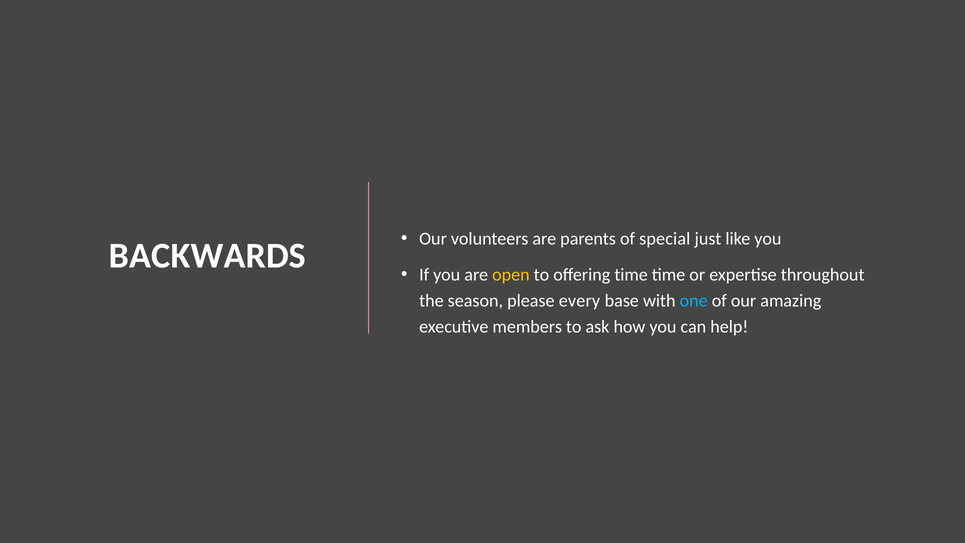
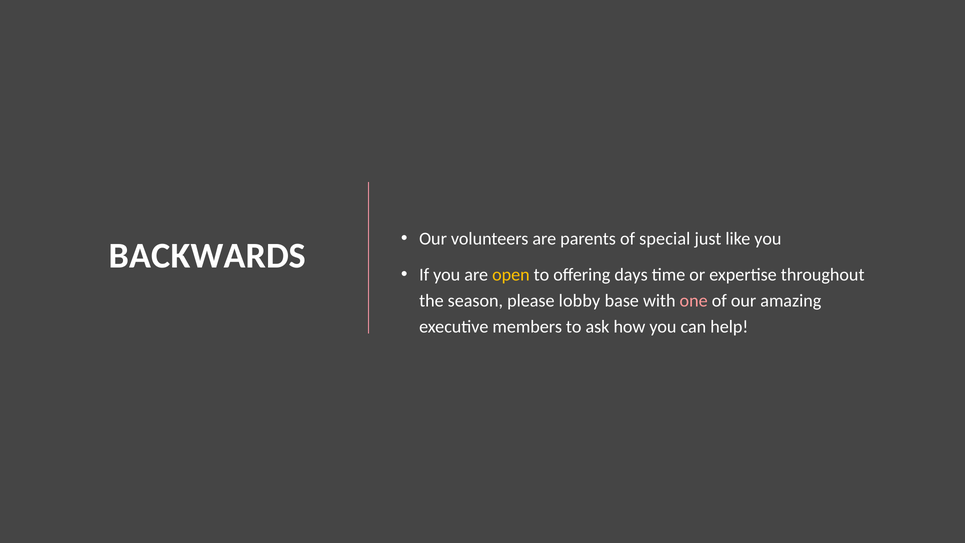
offering time: time -> days (631, 275)
every: every -> lobby (579, 301)
one colour: light blue -> pink (694, 301)
